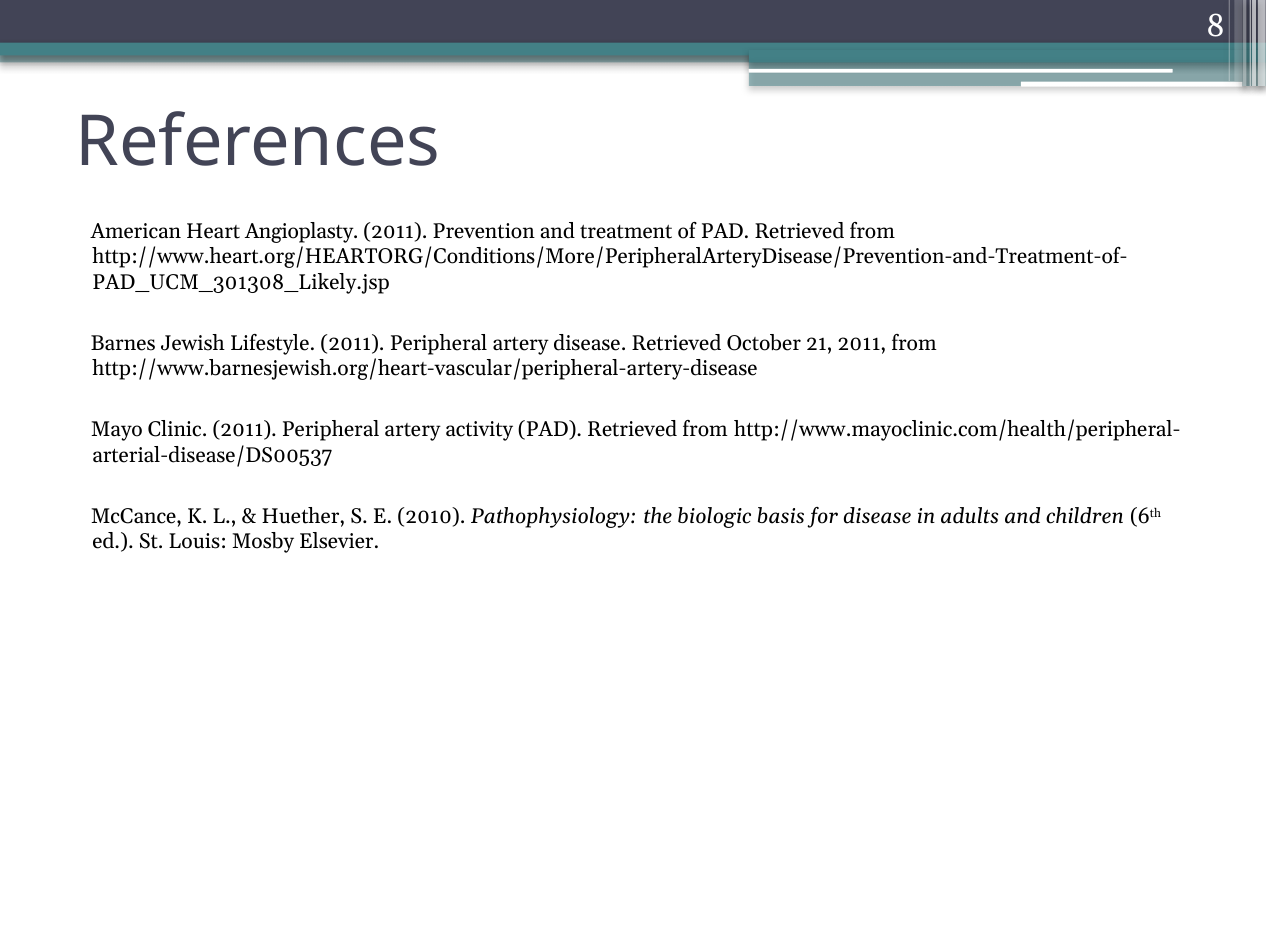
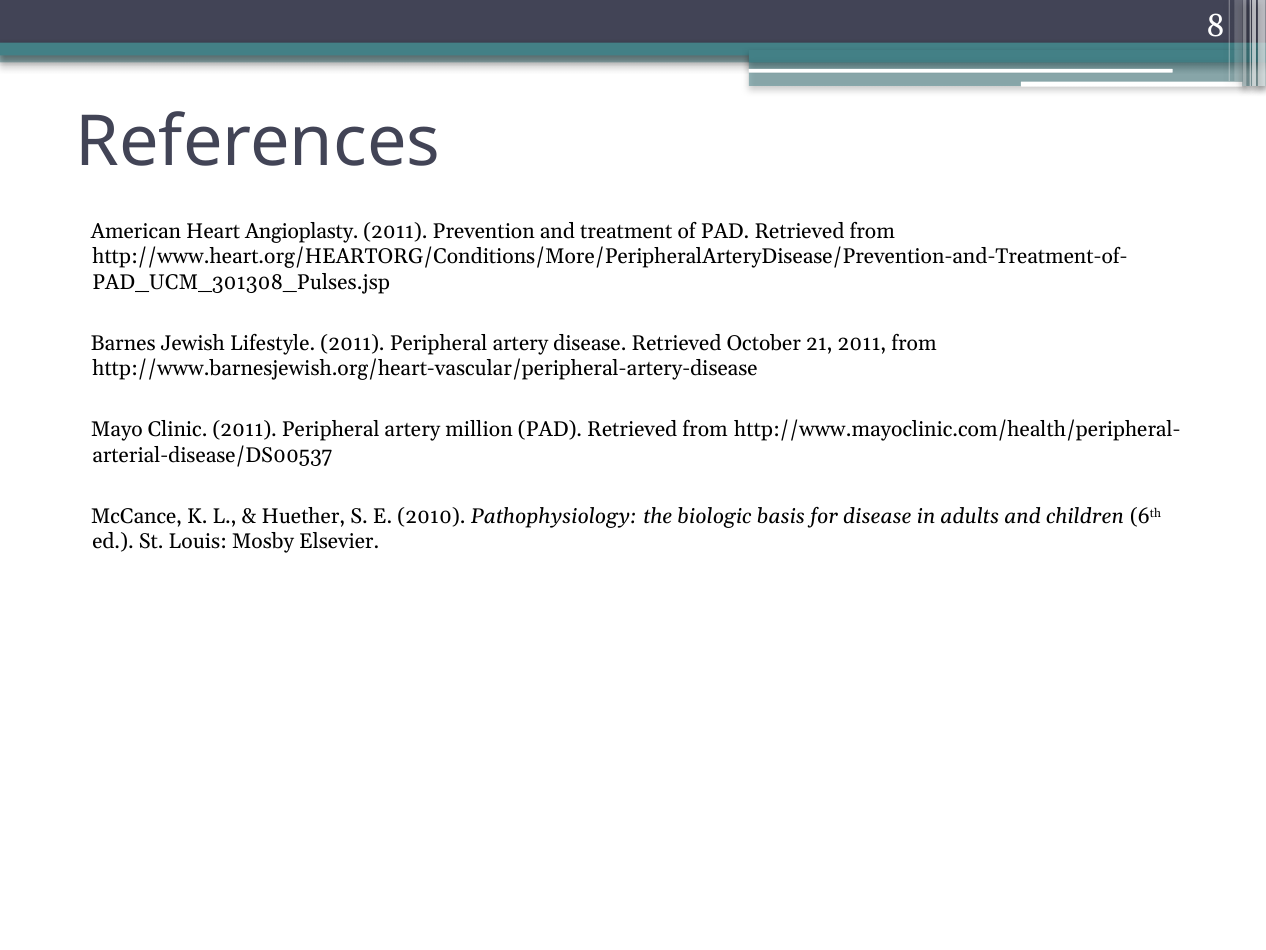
PAD_UCM_301308_Likely.jsp: PAD_UCM_301308_Likely.jsp -> PAD_UCM_301308_Pulses.jsp (241, 282)
activity: activity -> million (479, 430)
